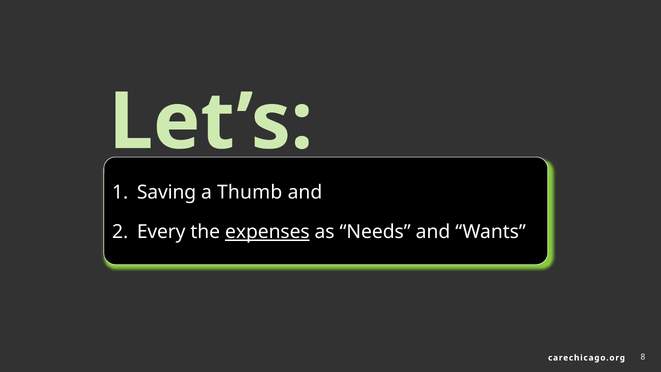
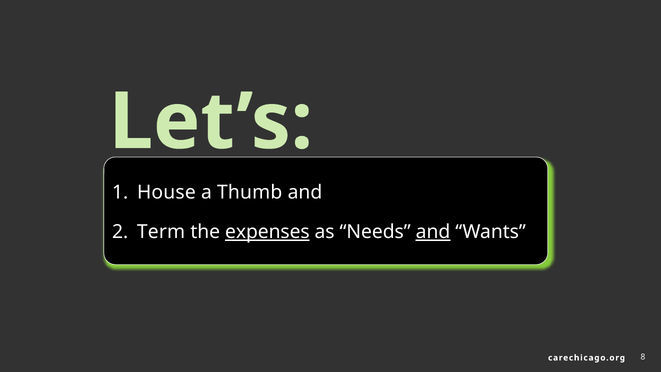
Saving: Saving -> House (166, 192)
Every: Every -> Term (161, 232)
and underline: none -> present (433, 232)
